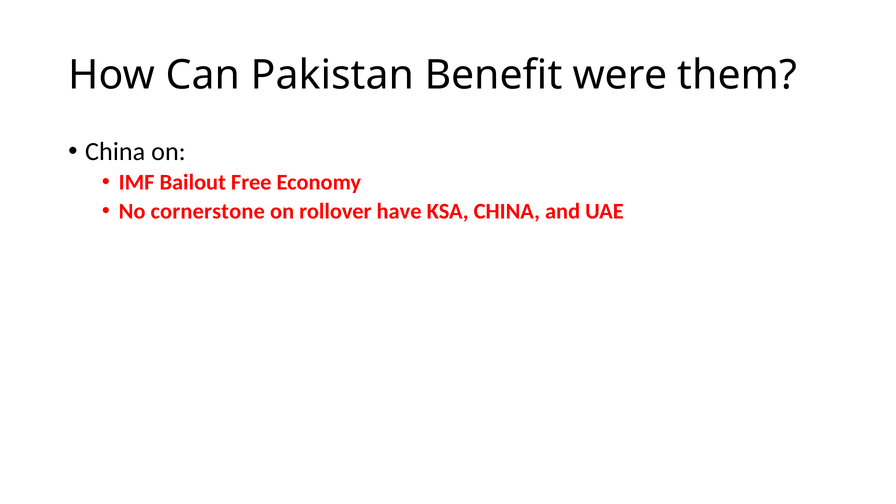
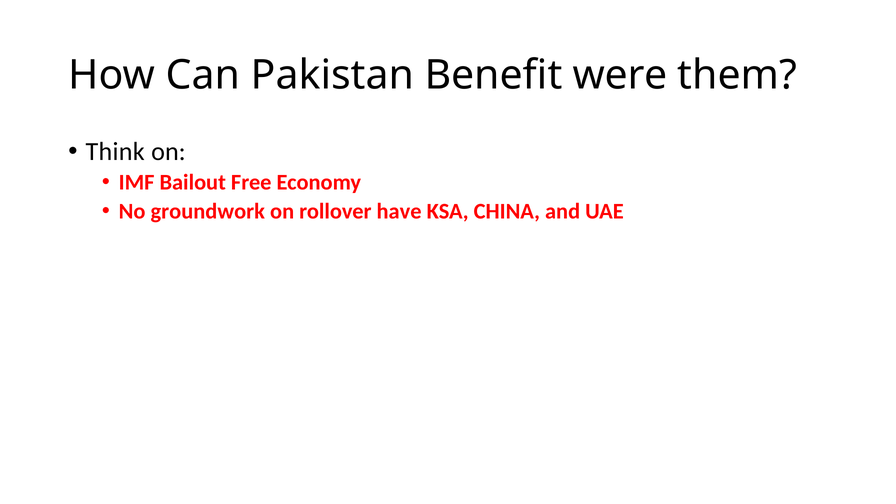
China: China -> Think (115, 151)
cornerstone: cornerstone -> groundwork (208, 211)
